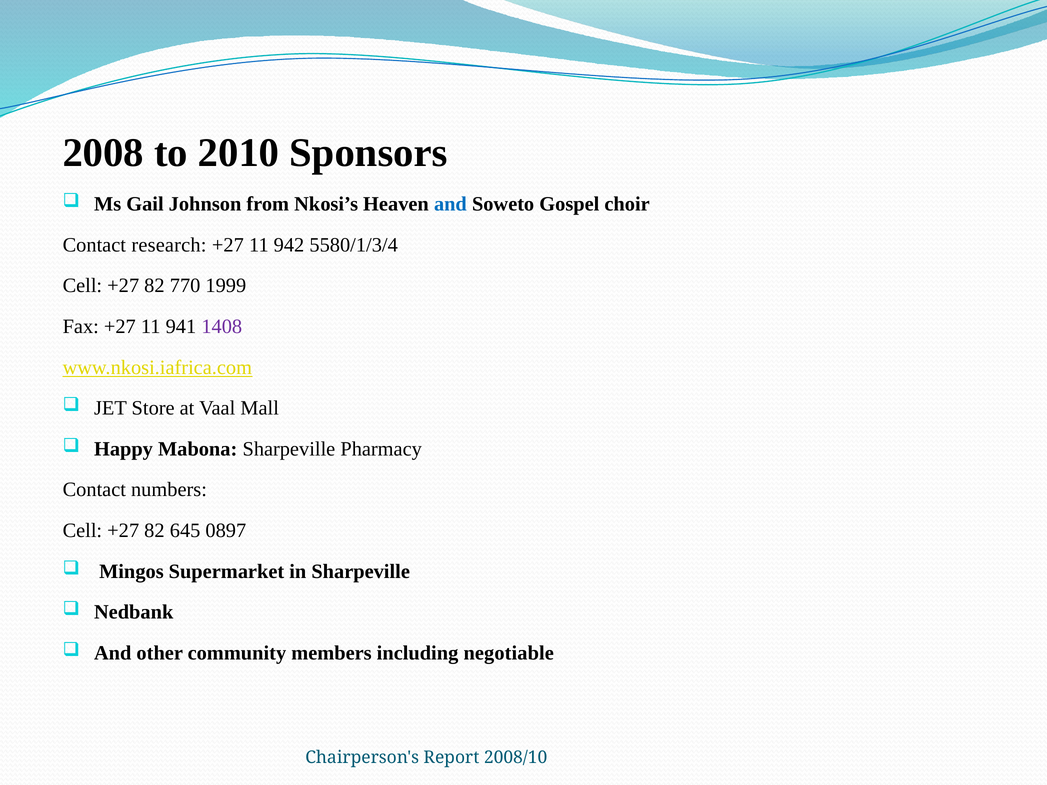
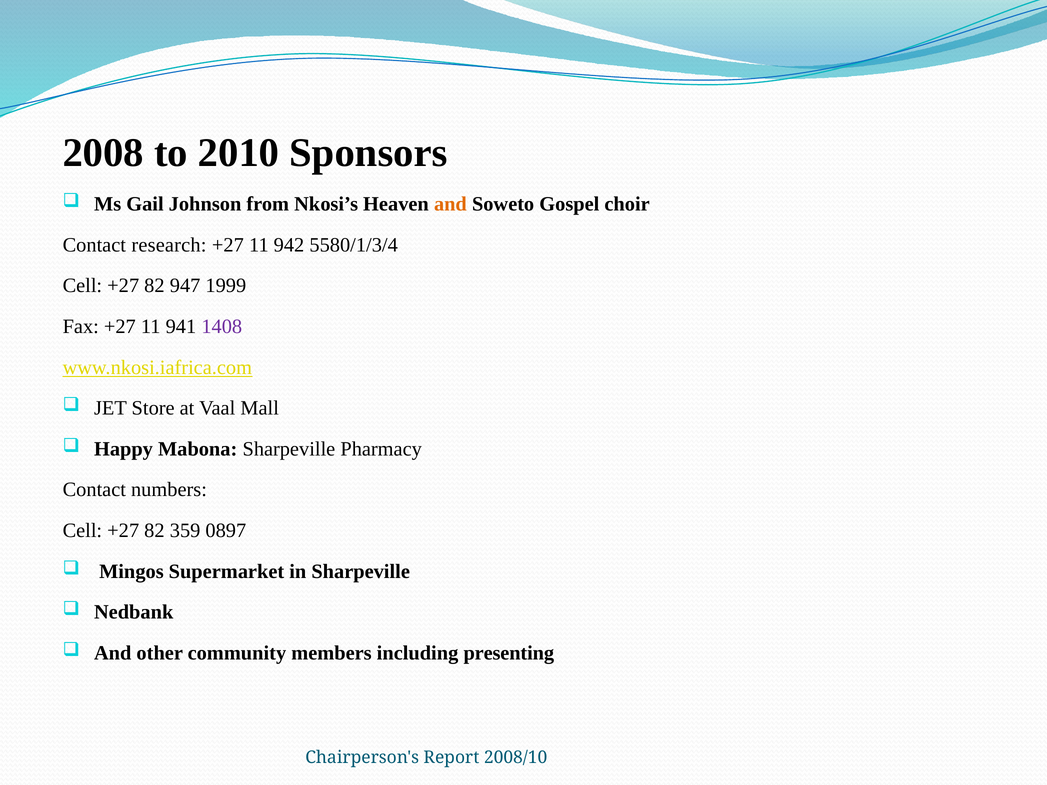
and colour: blue -> orange (450, 204)
770: 770 -> 947 (185, 286)
645: 645 -> 359 (185, 531)
negotiable: negotiable -> presenting (509, 653)
